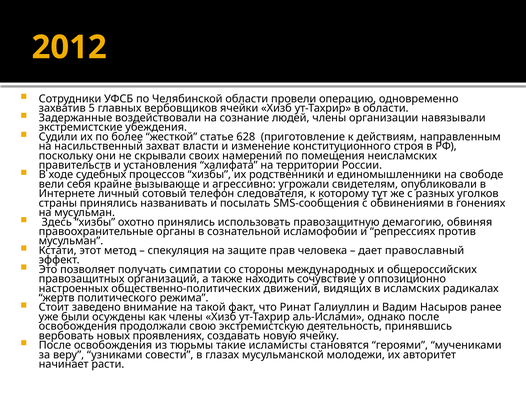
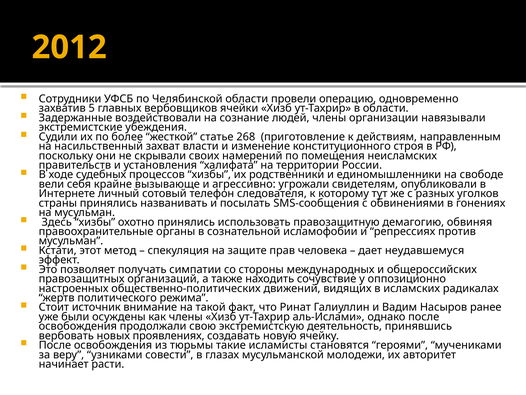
628: 628 -> 268 (246, 137)
православный: православный -> неудавшемуся (425, 250)
заведено: заведено -> источник (96, 307)
